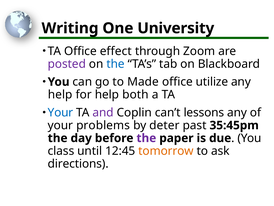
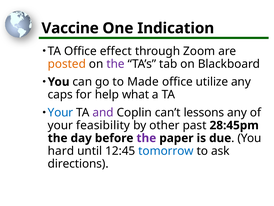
Writing: Writing -> Vaccine (70, 28)
University: University -> Indication (176, 28)
posted colour: purple -> orange (67, 64)
the colour: blue -> purple (115, 64)
help: help -> caps (60, 94)
both: both -> what (136, 94)
problems: problems -> feasibility (103, 125)
deter: deter -> other (164, 125)
35:45pm: 35:45pm -> 28:45pm (234, 125)
class: class -> hard (61, 151)
tomorrow colour: orange -> blue (166, 151)
